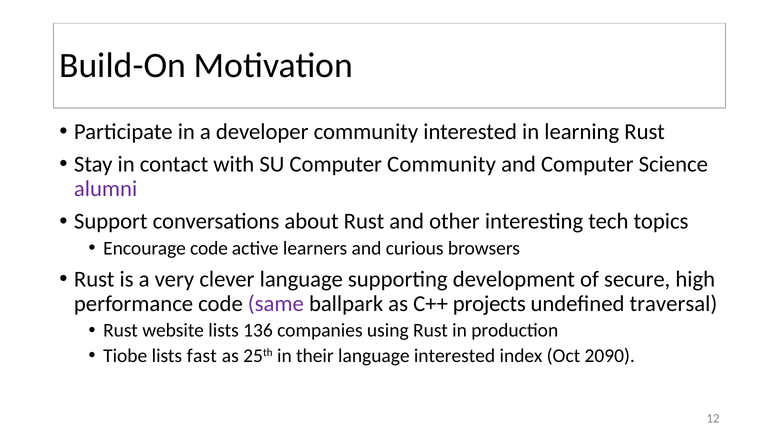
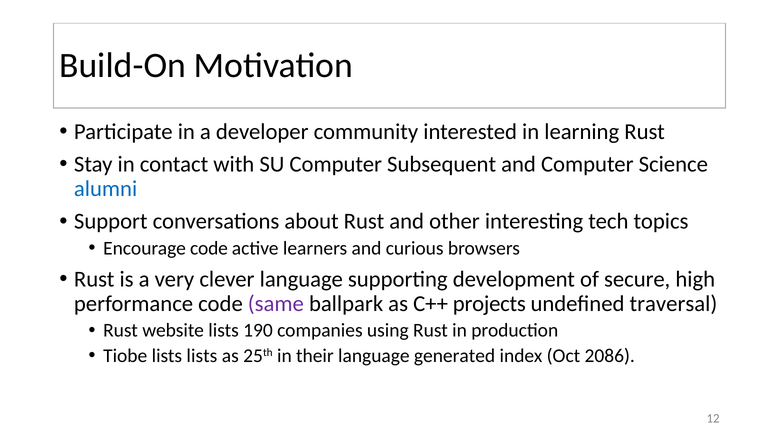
Computer Community: Community -> Subsequent (442, 164)
alumni colour: purple -> blue (106, 189)
136: 136 -> 190 (258, 331)
lists fast: fast -> lists (202, 356)
language interested: interested -> generated (455, 356)
2090: 2090 -> 2086 (610, 356)
